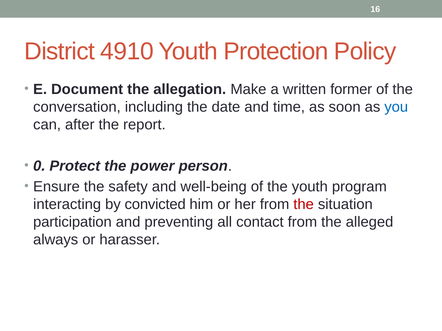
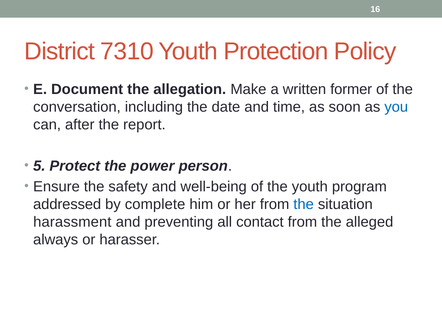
4910: 4910 -> 7310 (127, 51)
0: 0 -> 5 (39, 166)
interacting: interacting -> addressed (67, 205)
convicted: convicted -> complete (155, 205)
the colour: red -> blue (304, 205)
participation: participation -> harassment (72, 222)
